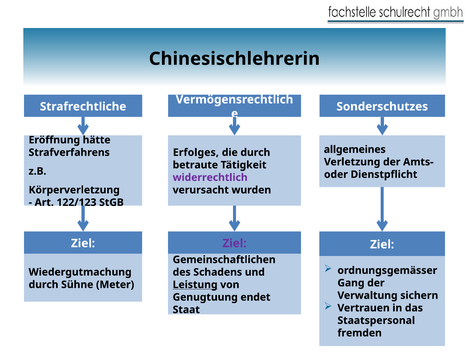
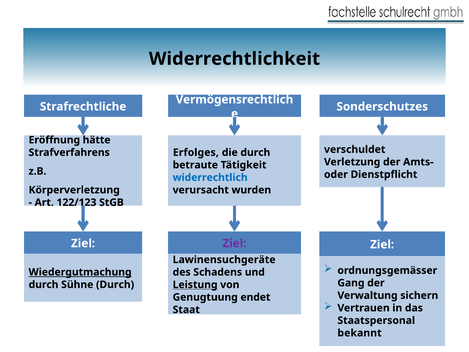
Chinesischlehrerin: Chinesischlehrerin -> Widerrechtlichkeit (234, 59)
allgemeines: allgemeines -> verschuldet (355, 149)
widerrechtlich colour: purple -> blue (210, 177)
Gemeinschaftlichen: Gemeinschaftlichen -> Lawinensuchgeräte (224, 259)
Wiedergutmachung underline: none -> present (80, 272)
Sühne Meter: Meter -> Durch (115, 284)
fremden: fremden -> bekannt (360, 333)
